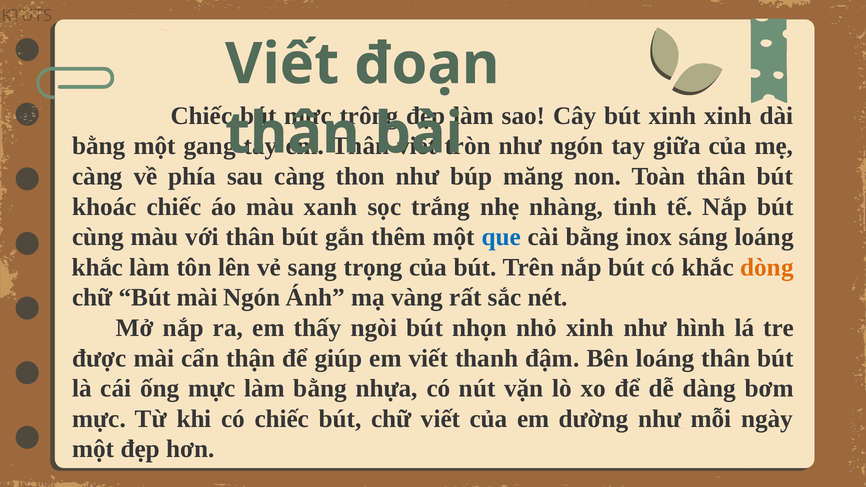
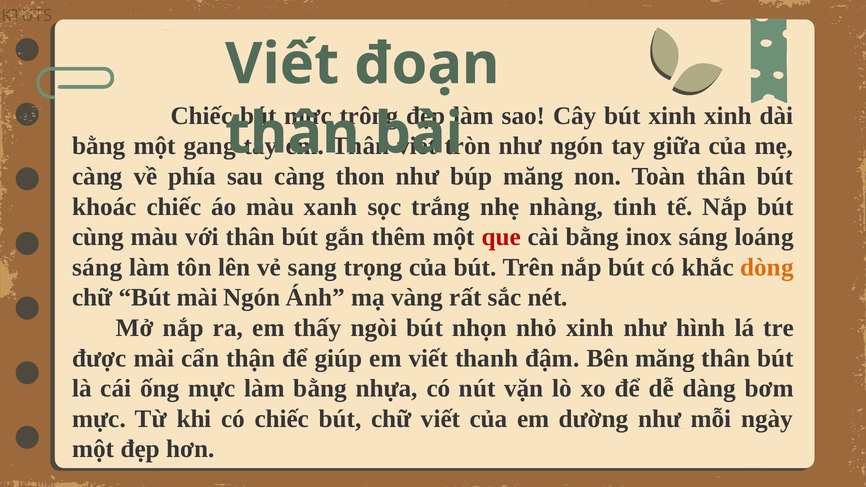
que colour: blue -> red (501, 237)
khắc: khắc -> sáng (97, 267)
Bên loáng: loáng -> măng (665, 358)
